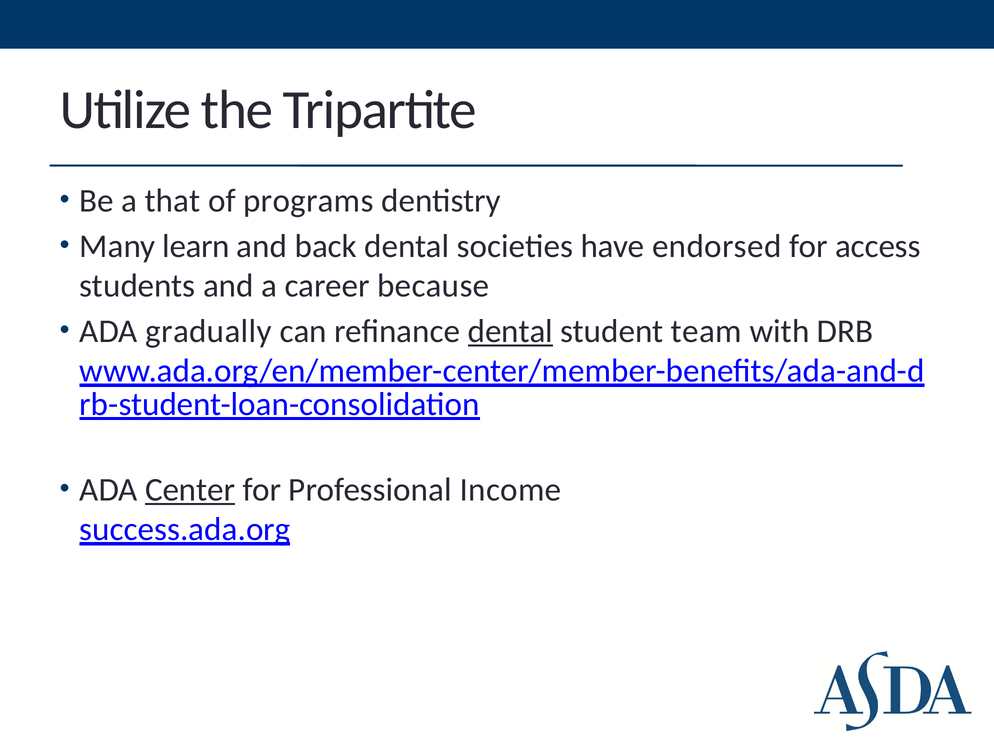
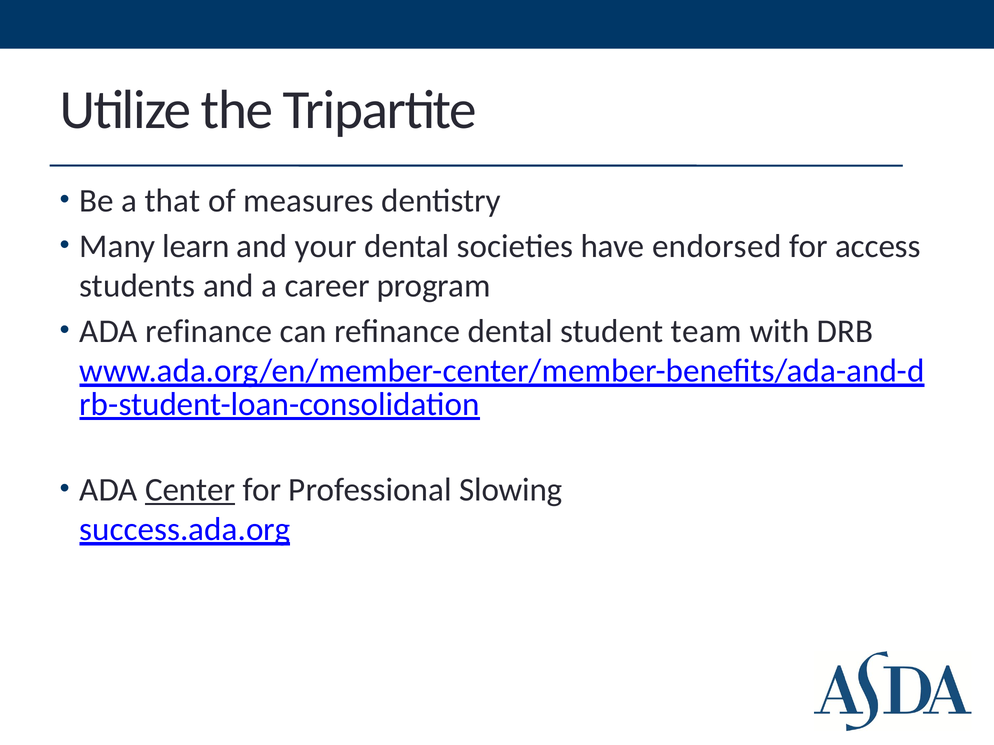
programs: programs -> measures (308, 201)
back: back -> your (326, 246)
because: because -> program (434, 286)
ADA gradually: gradually -> refinance (209, 331)
dental underline: present -> none (510, 331)
Income: Income -> Slowing (511, 490)
